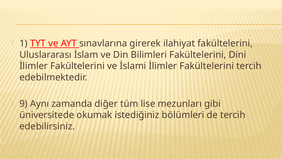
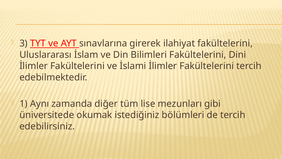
1: 1 -> 3 (24, 43)
9: 9 -> 1 (24, 103)
